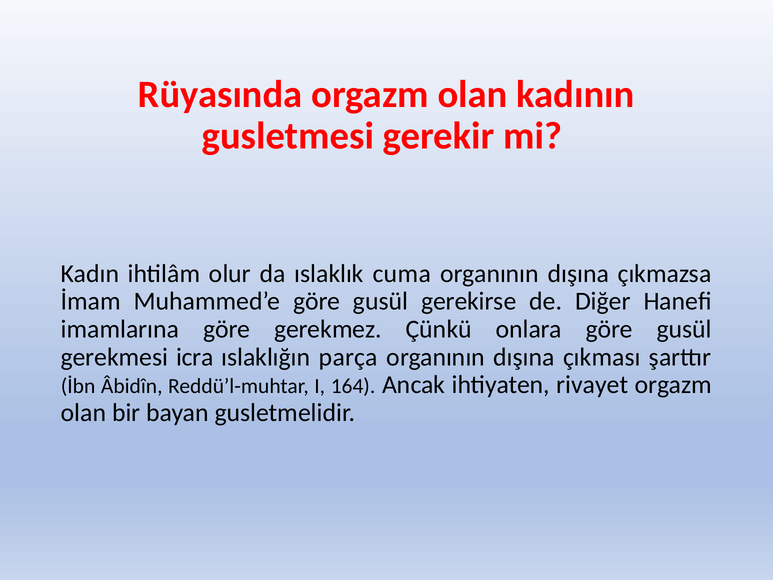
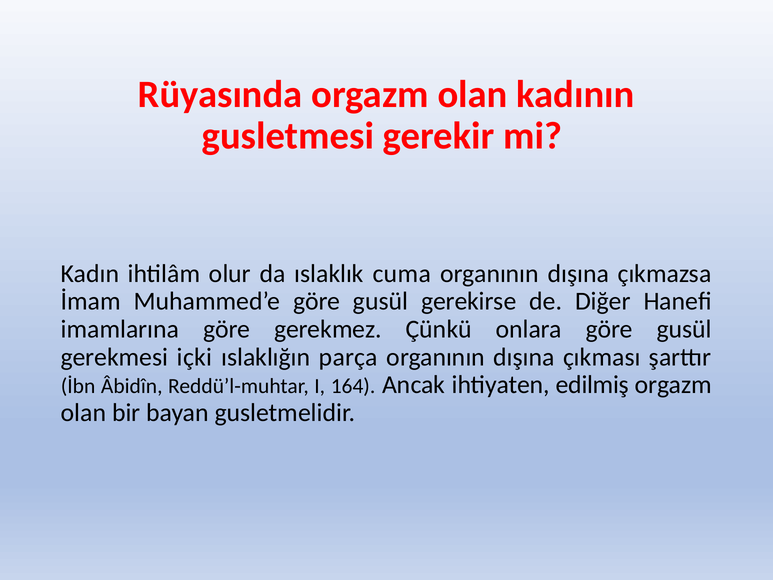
icra: icra -> içki (195, 357)
rivayet: rivayet -> edilmiş (592, 385)
